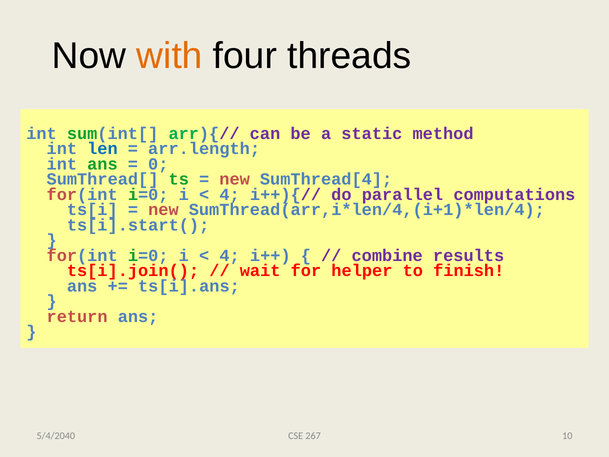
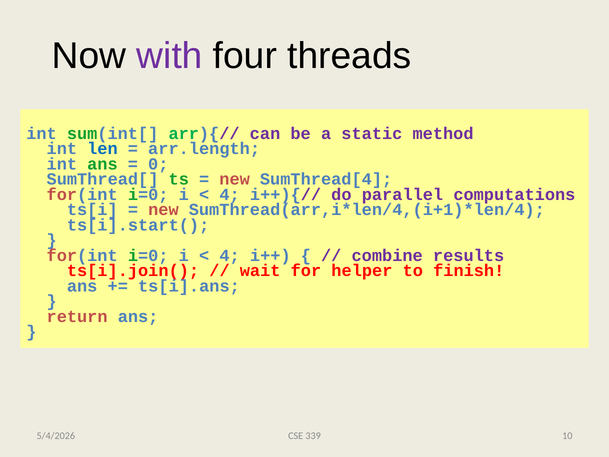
with colour: orange -> purple (170, 56)
5/4/2040: 5/4/2040 -> 5/4/2026 (56, 435)
267: 267 -> 339 (313, 435)
